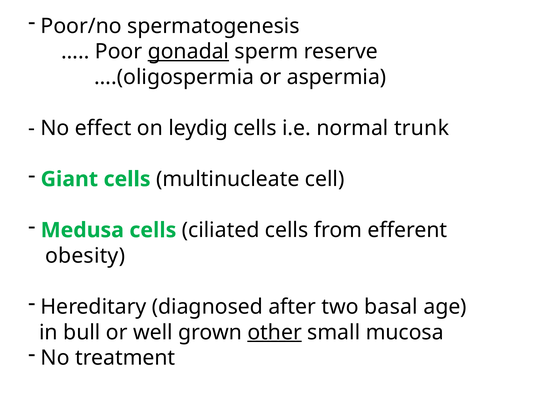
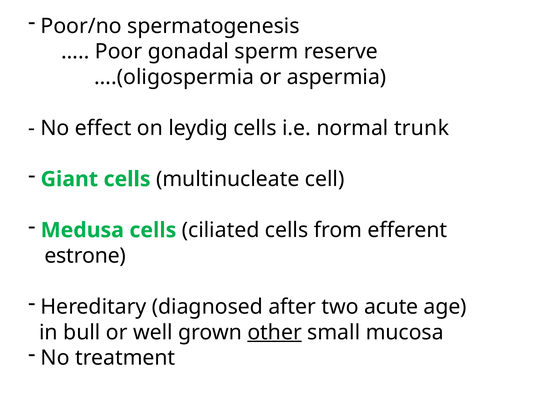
gonadal underline: present -> none (188, 52)
obesity: obesity -> estrone (85, 256)
basal: basal -> acute (391, 307)
